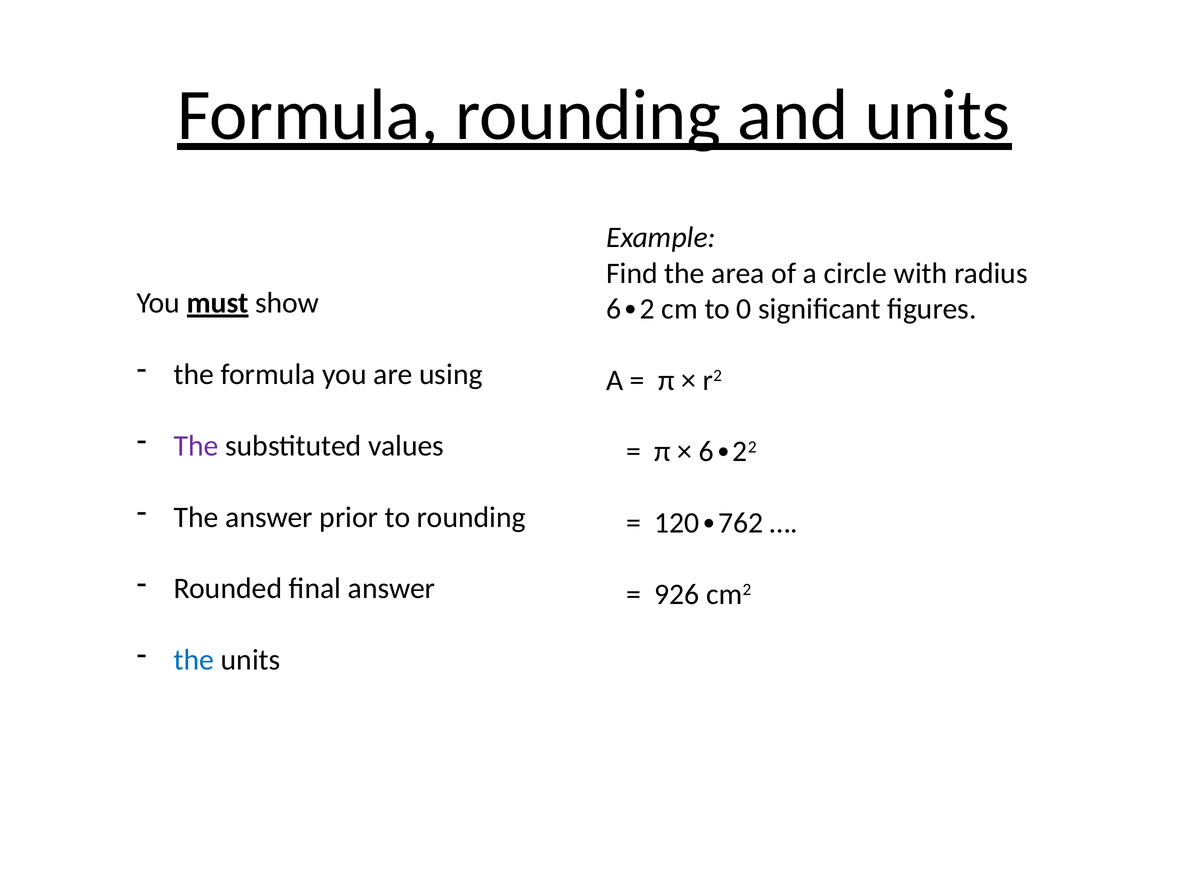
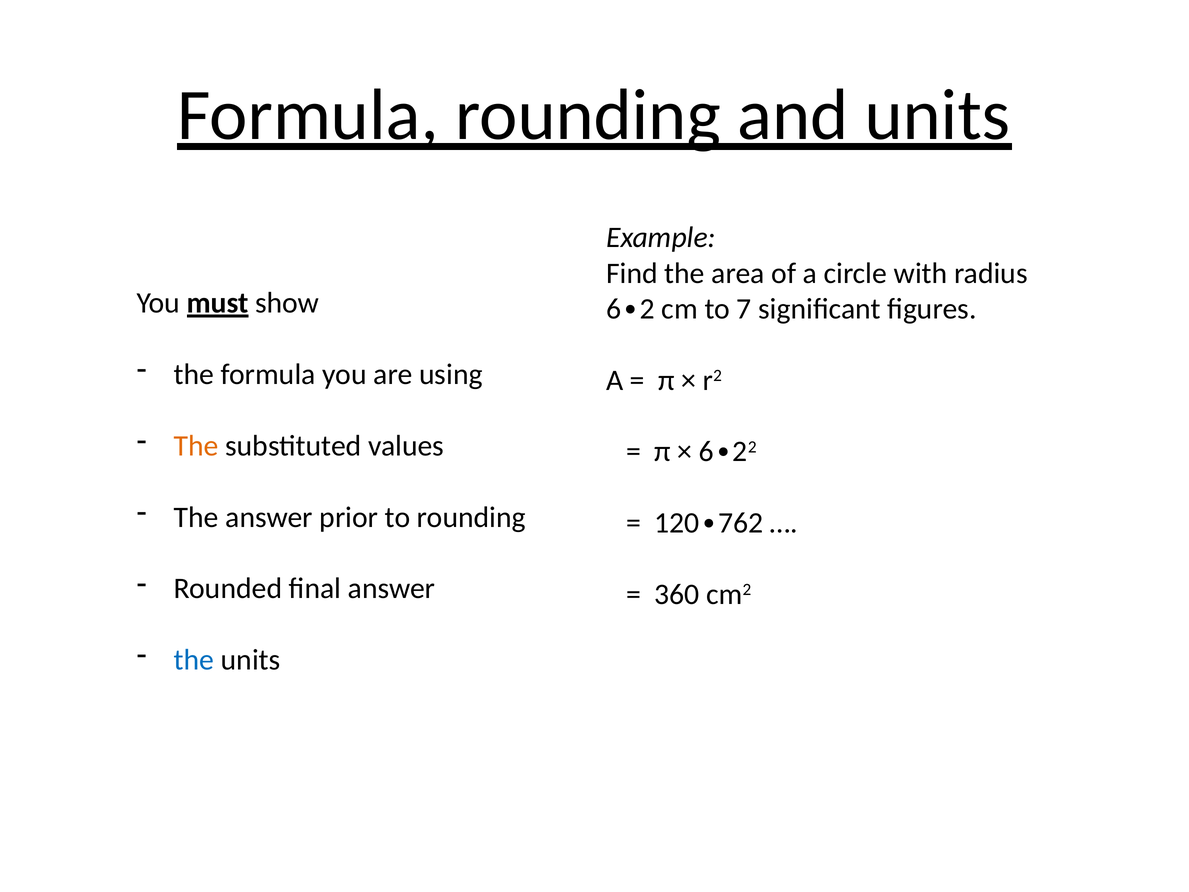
0: 0 -> 7 (744, 309)
The colour: purple -> orange (196, 446)
926: 926 -> 360 (677, 594)
